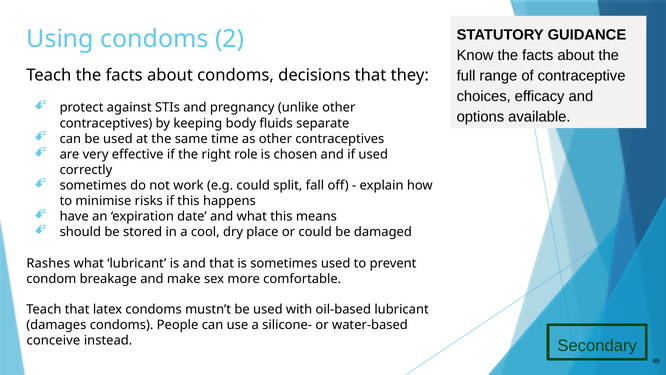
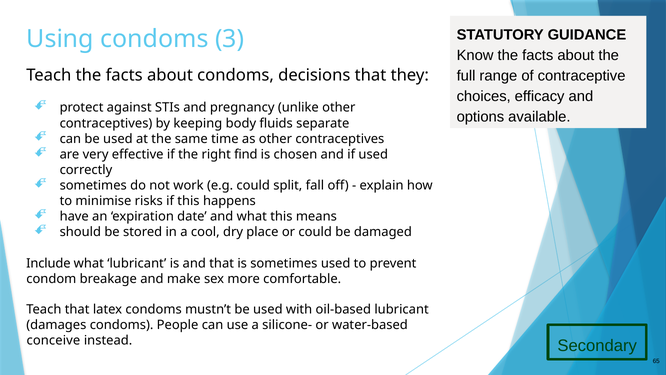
2: 2 -> 3 (230, 39)
role: role -> find (246, 154)
Rashes: Rashes -> Include (48, 263)
